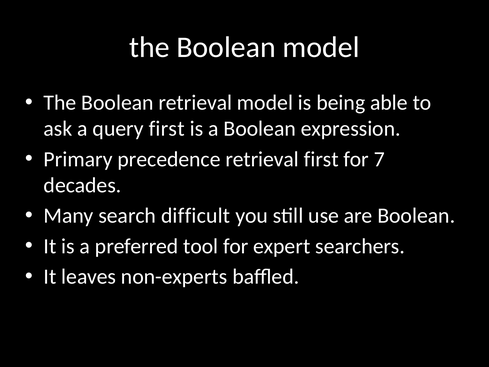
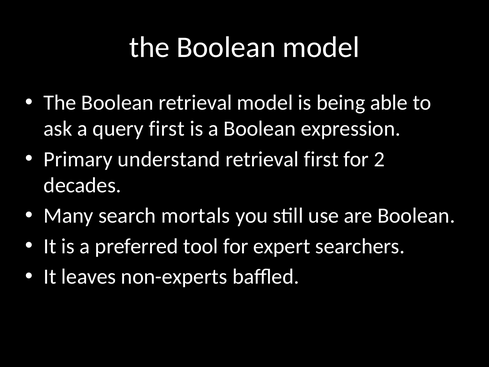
precedence: precedence -> understand (169, 159)
7: 7 -> 2 (379, 159)
difficult: difficult -> mortals (196, 216)
